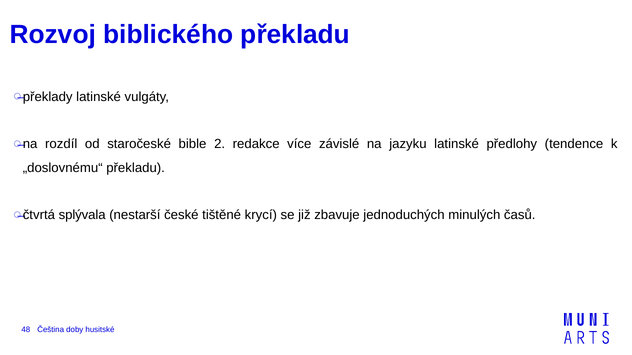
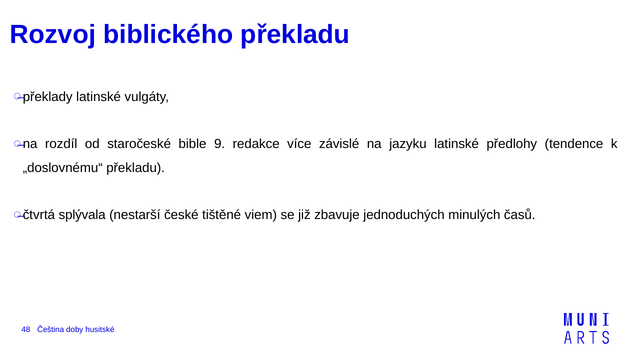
2: 2 -> 9 (220, 144)
krycí: krycí -> viem (261, 215)
